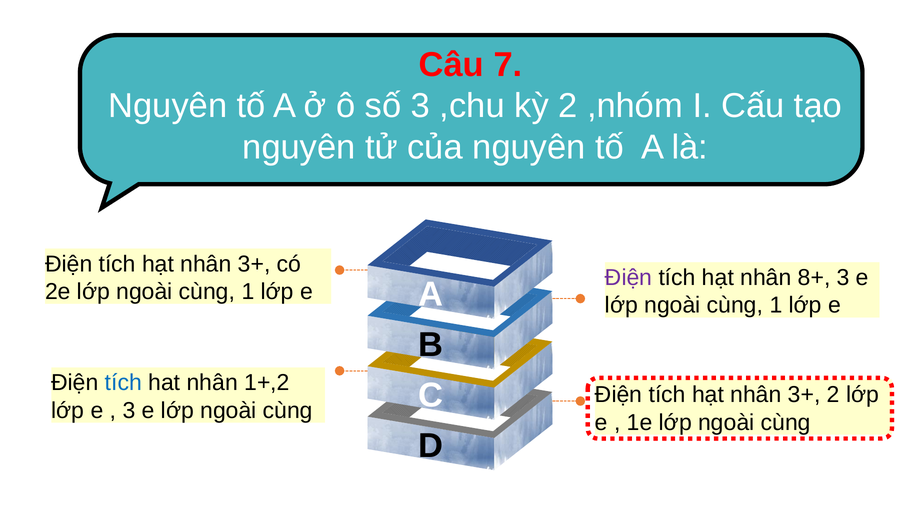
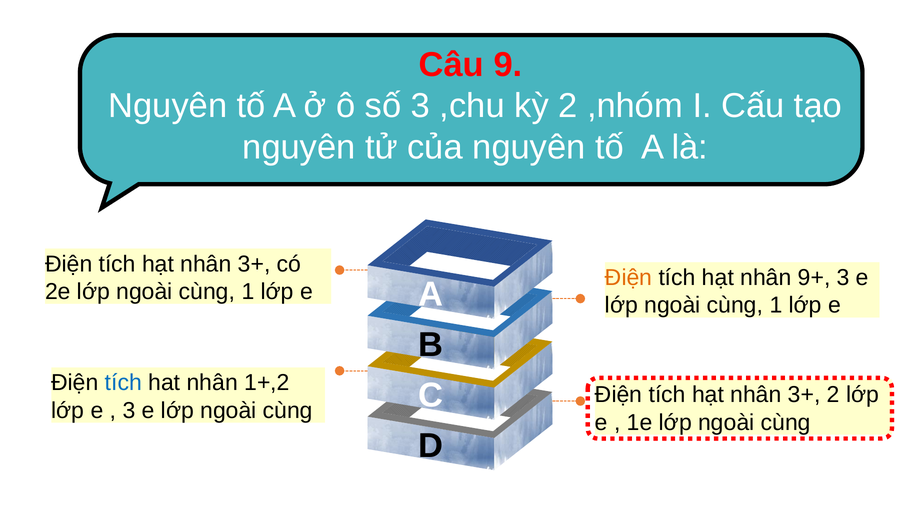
7: 7 -> 9 (508, 65)
Điện colour: purple -> orange (629, 277)
8+: 8+ -> 9+ (814, 277)
